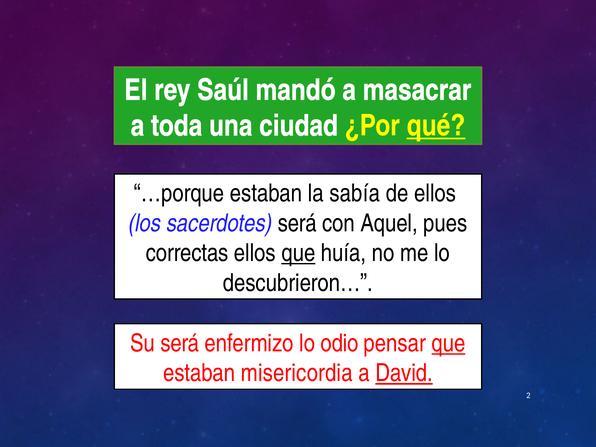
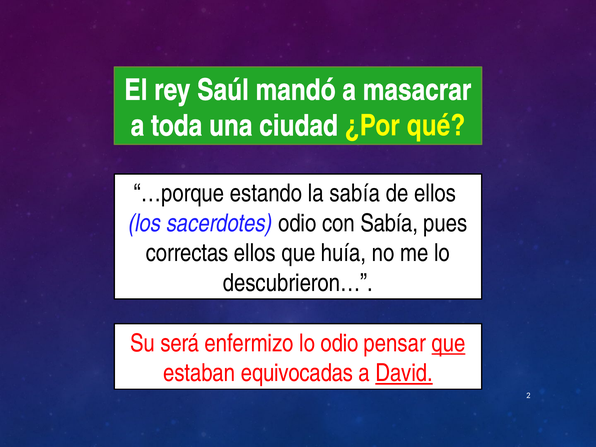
qué underline: present -> none (436, 126)
…porque estaban: estaban -> estando (266, 193)
sacerdotes será: será -> odio (297, 223)
con Aquel: Aquel -> Sabía (389, 223)
que underline: present -> none (298, 253)
misericordia: misericordia -> equivocadas (297, 373)
